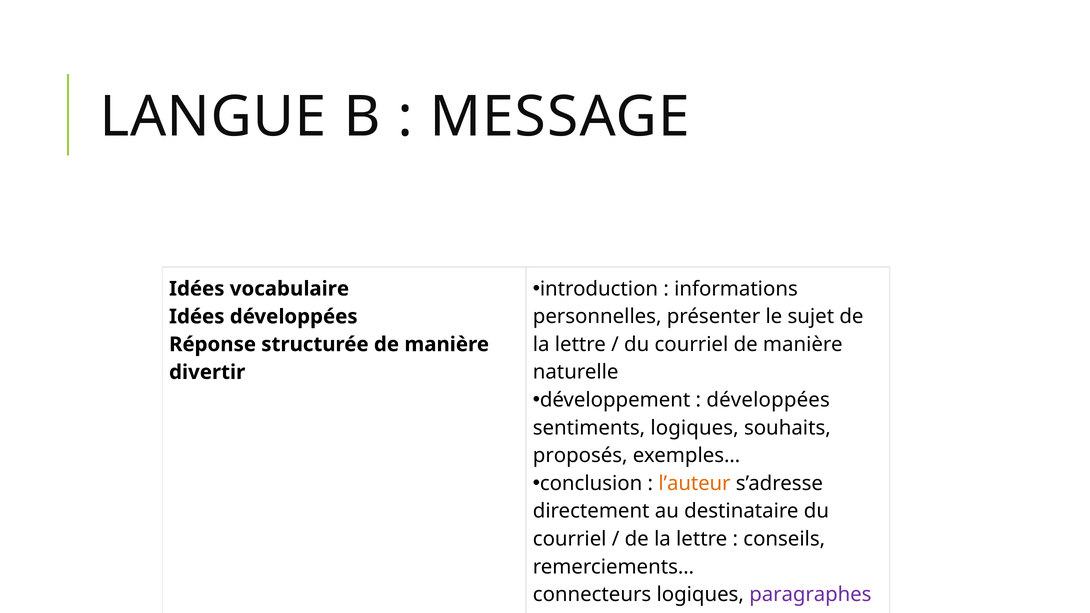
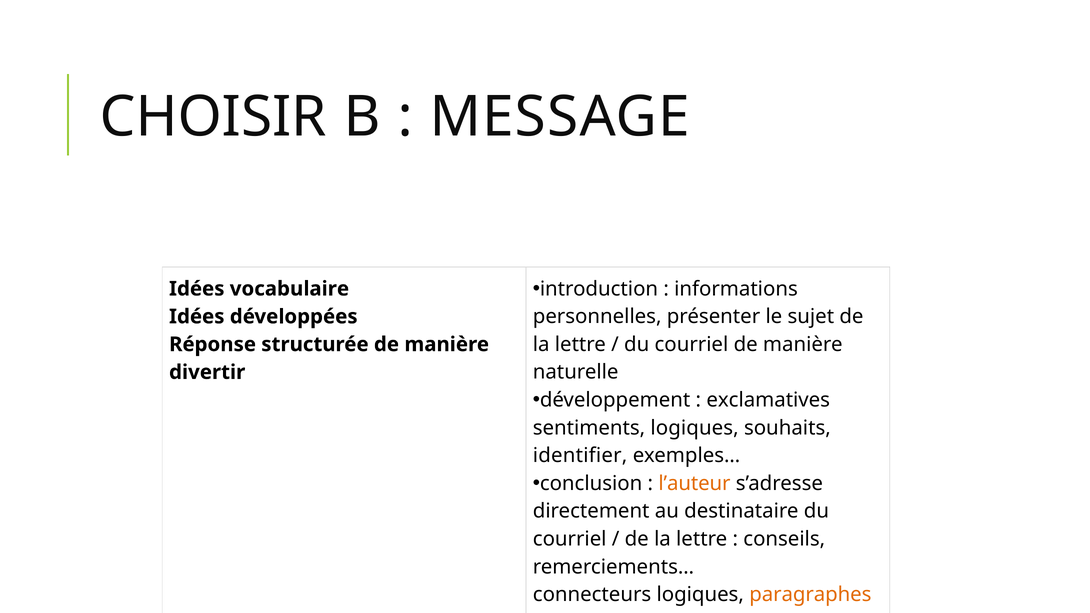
LANGUE: LANGUE -> CHOISIR (213, 117)
développées: développées -> exclamatives (768, 400)
proposés: proposés -> identifier (580, 456)
paragraphes colour: purple -> orange (810, 595)
